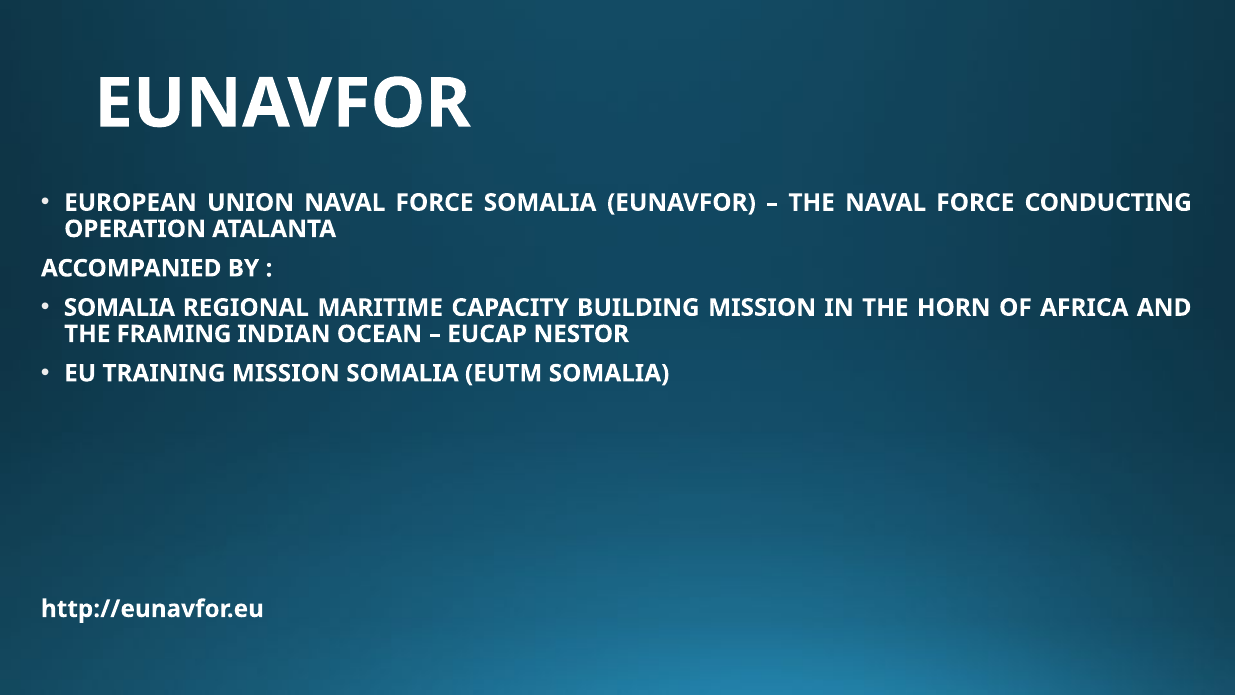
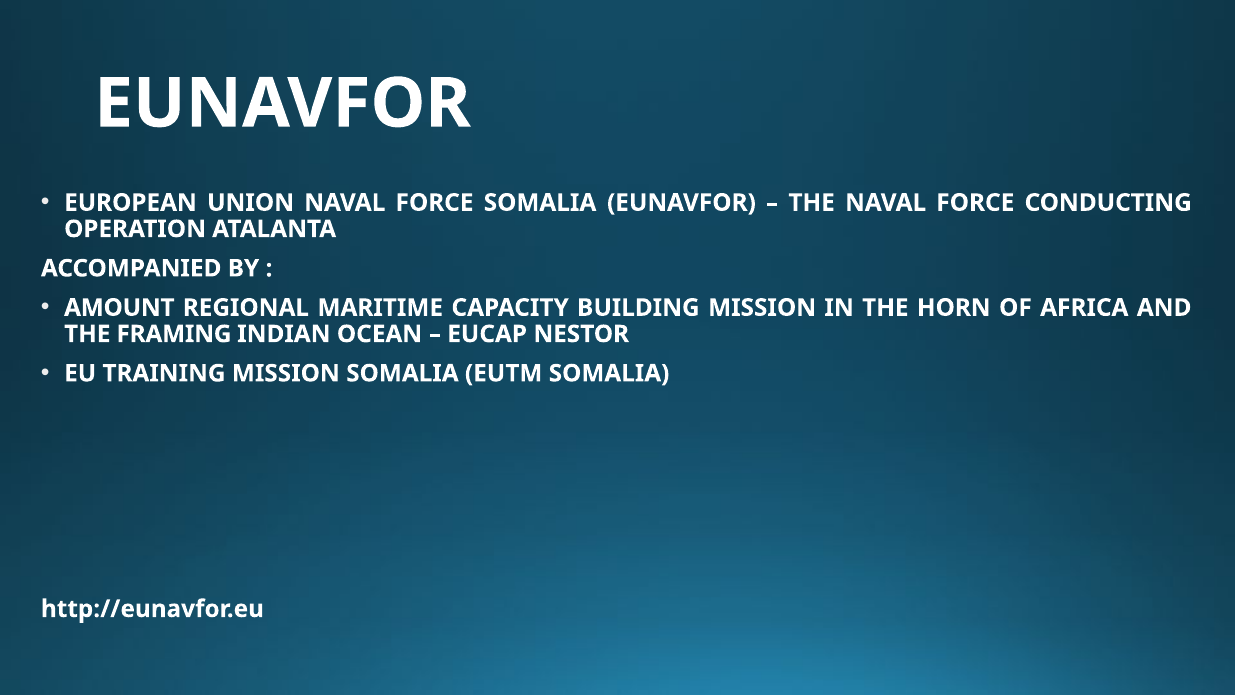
SOMALIA: SOMALIA -> AMOUNT (119, 308)
